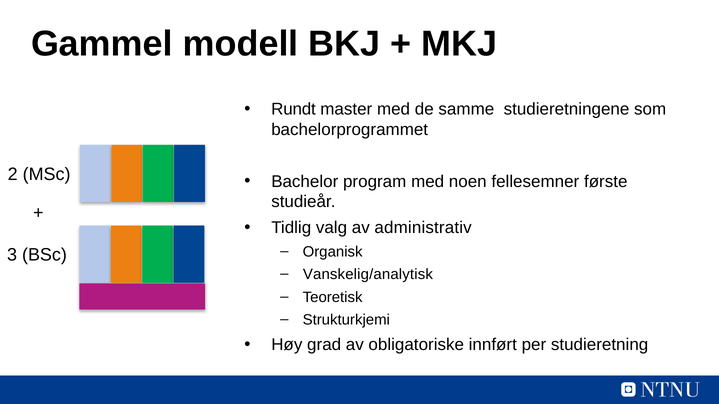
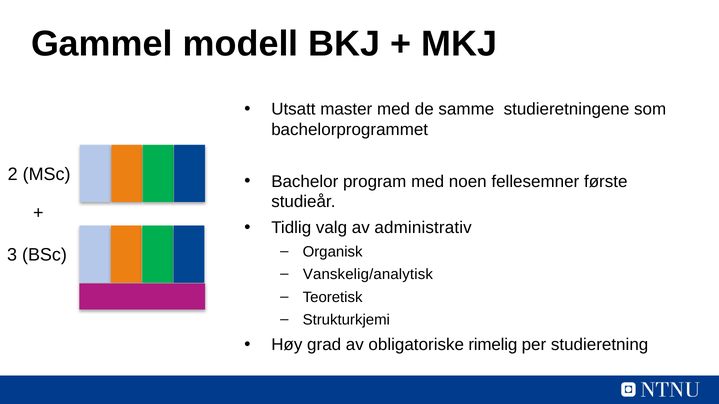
Rundt: Rundt -> Utsatt (293, 109)
innført: innført -> rimelig (493, 345)
